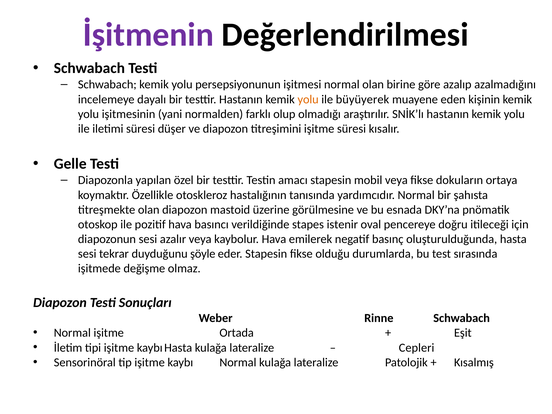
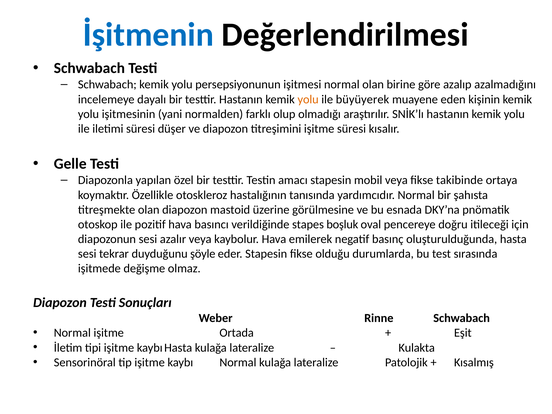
İşitmenin colour: purple -> blue (148, 35)
dokuların: dokuların -> takibinde (459, 180)
istenir: istenir -> boşluk (342, 224)
Cepleri: Cepleri -> Kulakta (417, 348)
